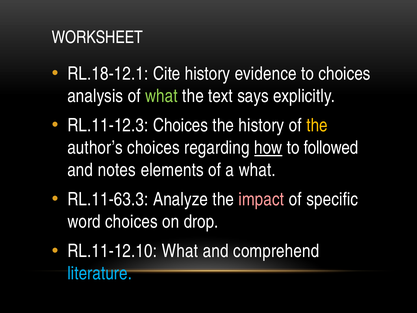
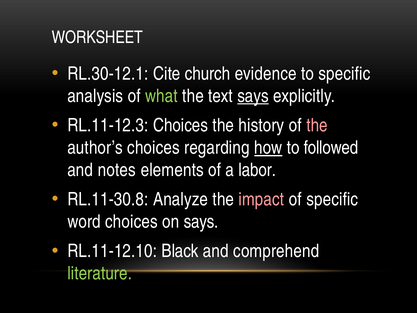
RL.18-12.1: RL.18-12.1 -> RL.30-12.1 (108, 74)
Cite history: history -> church (208, 74)
to choices: choices -> specific (344, 74)
says underline: none -> present (253, 96)
the colour: yellow -> pink (317, 125)
a what: what -> labor (257, 170)
RL.11-63.3: RL.11-63.3 -> RL.11-30.8 (108, 199)
on drop: drop -> says (201, 222)
RL.11-12.10 What: What -> Black (180, 251)
literature colour: light blue -> light green (100, 273)
